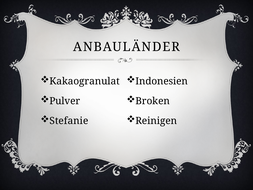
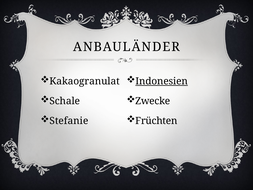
Indonesien underline: none -> present (162, 81)
Pulver: Pulver -> Schale (65, 101)
Broken: Broken -> Zwecke (153, 101)
Reinigen: Reinigen -> Früchten (156, 121)
